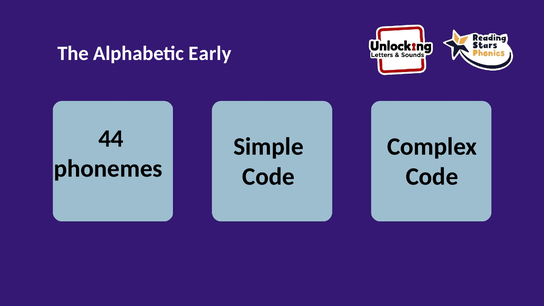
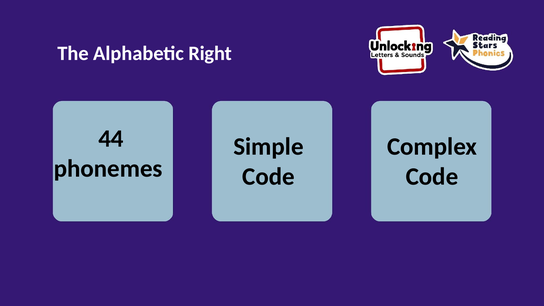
Early: Early -> Right (210, 53)
